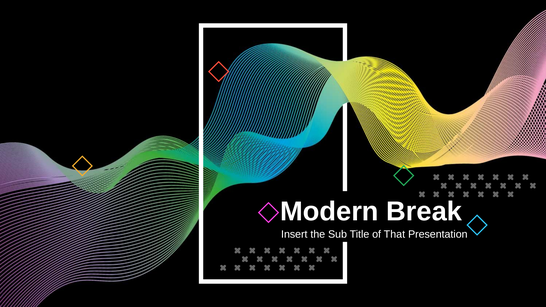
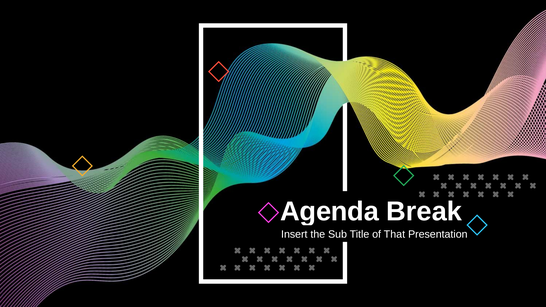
Modern: Modern -> Agenda (330, 211)
